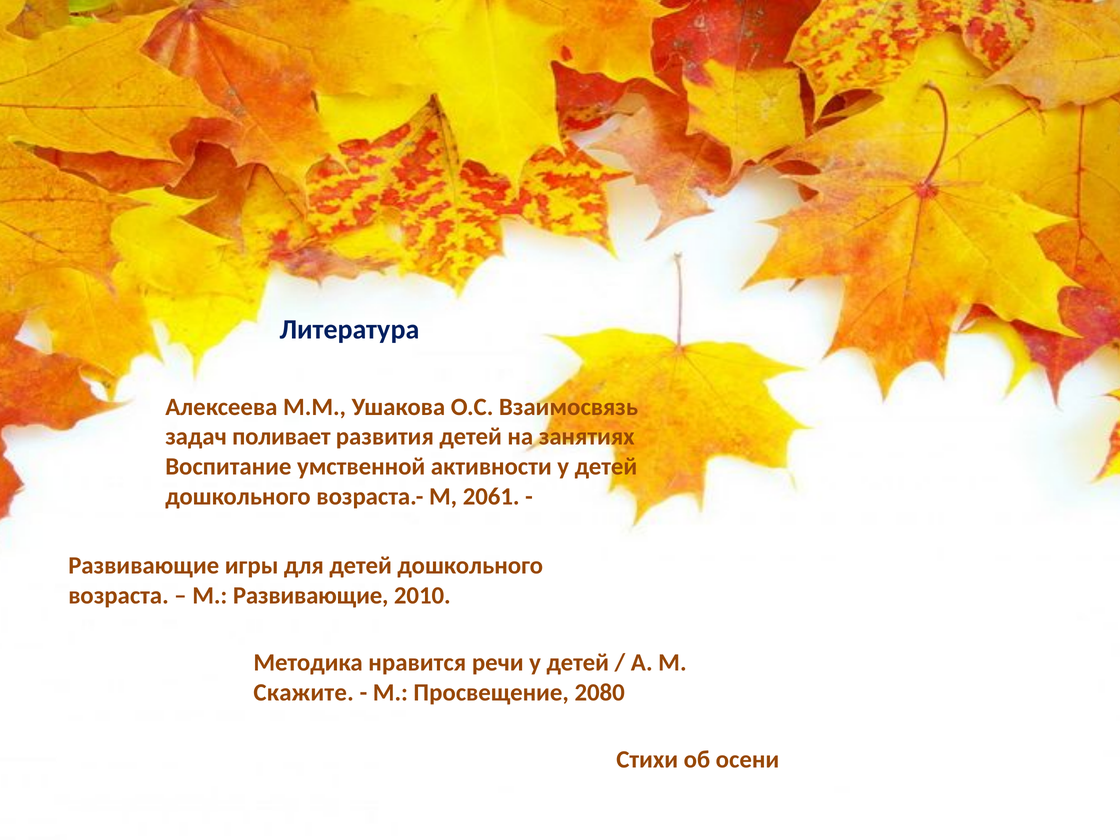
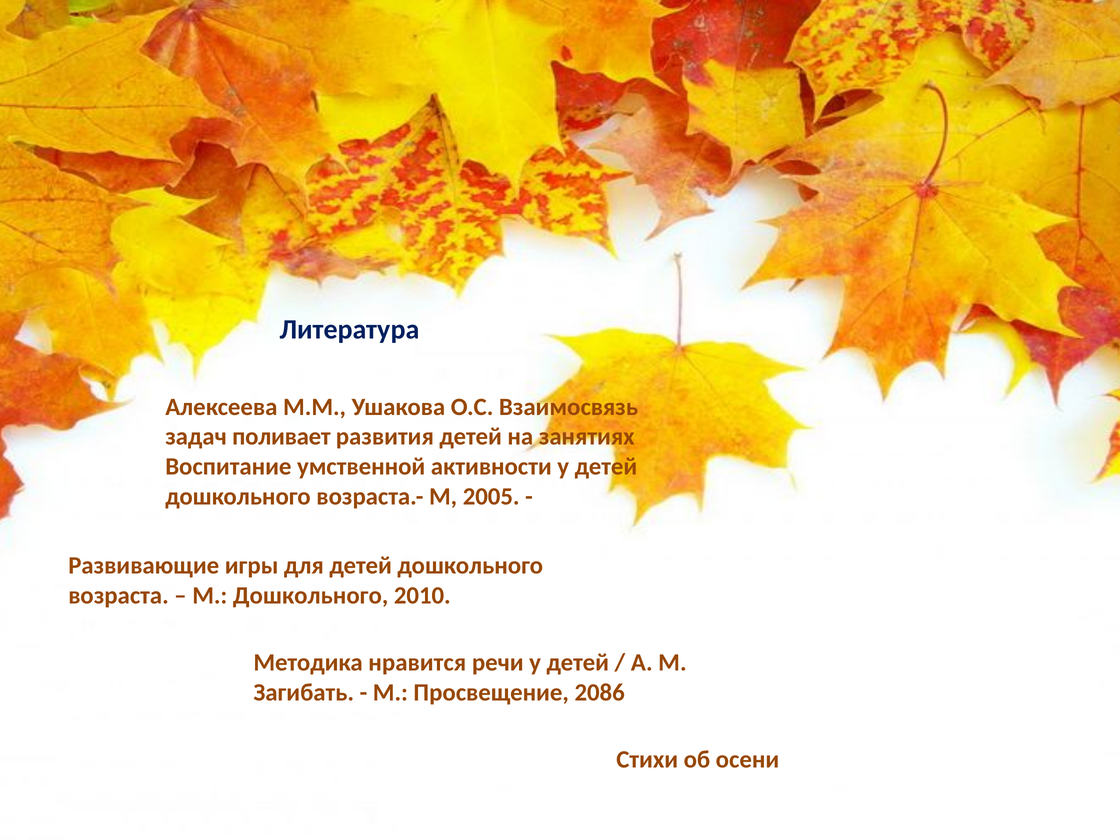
2061: 2061 -> 2005 (491, 496)
М Развивающие: Развивающие -> Дошкольного (311, 595)
Скажите: Скажите -> Загибать (304, 692)
2080: 2080 -> 2086 (600, 692)
